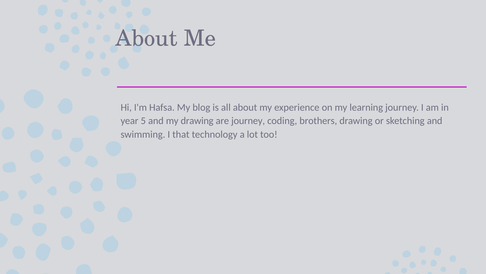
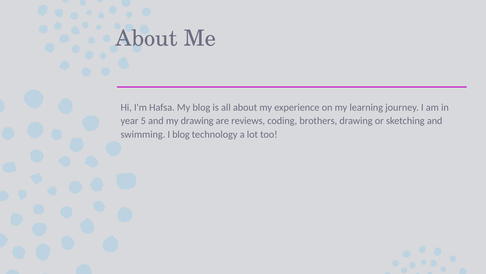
are journey: journey -> reviews (248, 121)
I that: that -> blog (181, 134)
